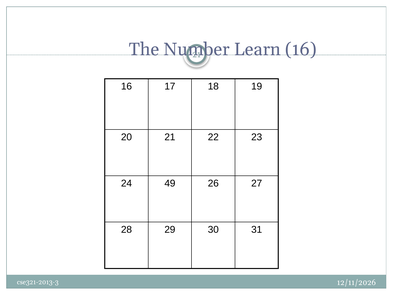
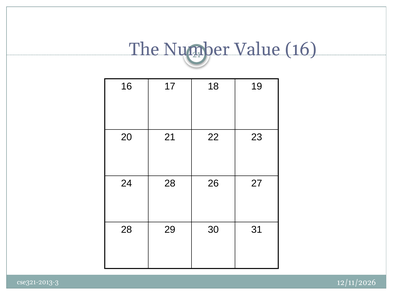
Learn: Learn -> Value (257, 49)
24 49: 49 -> 28 (170, 183)
